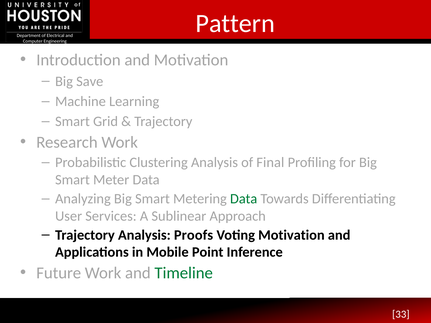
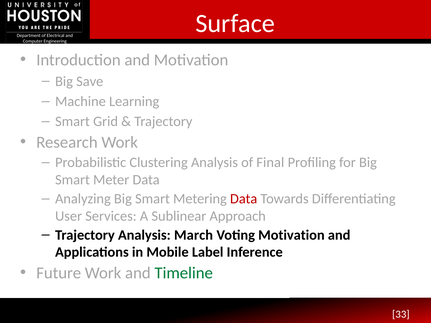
Pattern: Pattern -> Surface (235, 23)
Data colour: green -> red (244, 199)
Proofs: Proofs -> March (194, 235)
Point: Point -> Label (208, 252)
